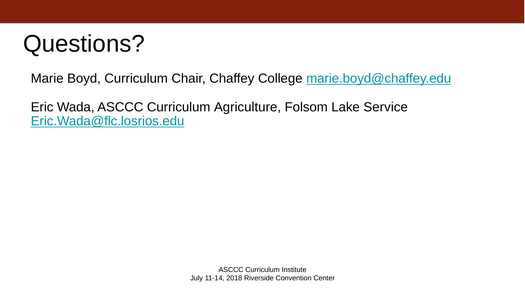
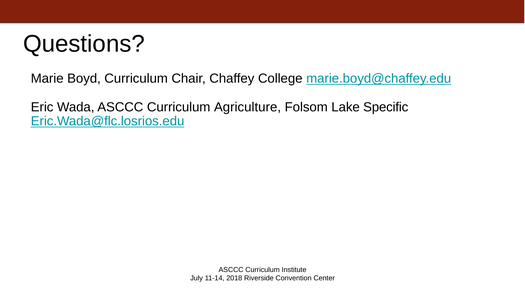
Service: Service -> Specific (386, 107)
